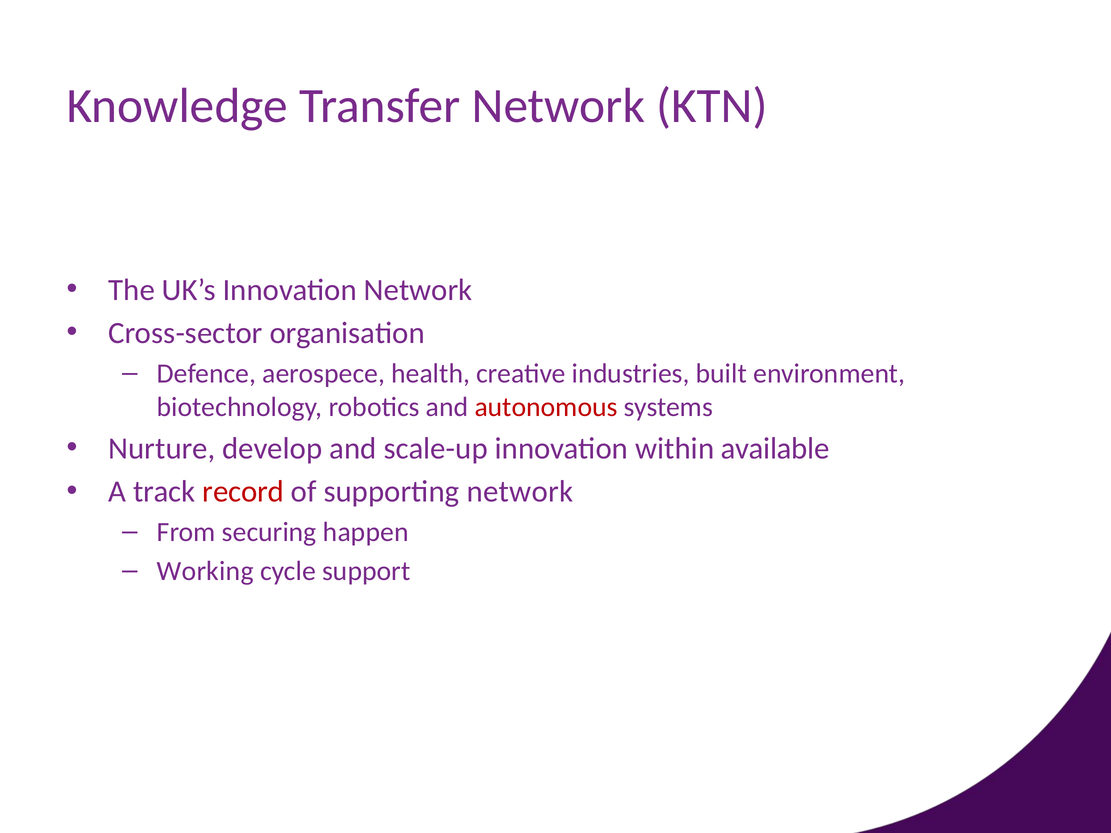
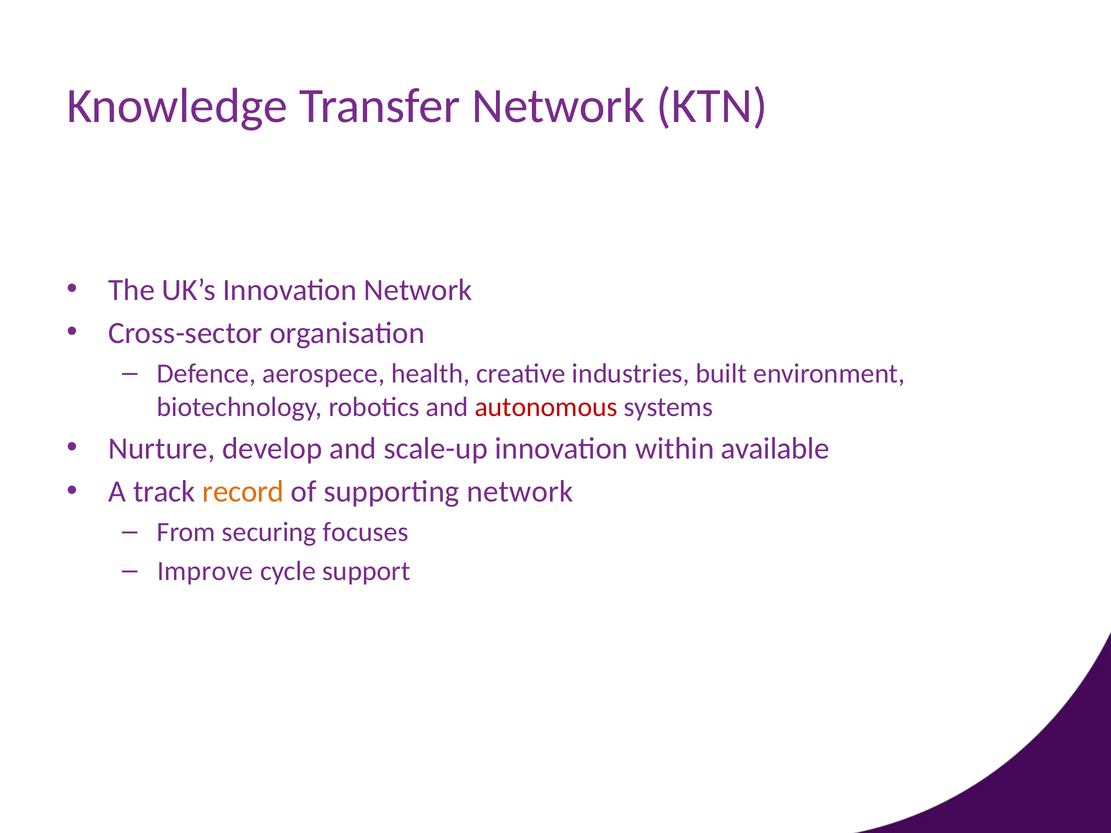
record colour: red -> orange (243, 492)
happen: happen -> focuses (366, 532)
Working: Working -> Improve (205, 571)
